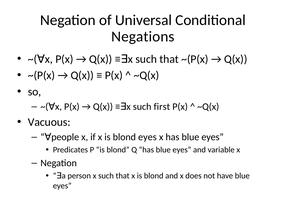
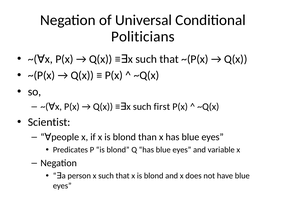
Negations: Negations -> Politicians (143, 37)
Vacuous: Vacuous -> Scientist (49, 122)
blond eyes: eyes -> than (147, 137)
